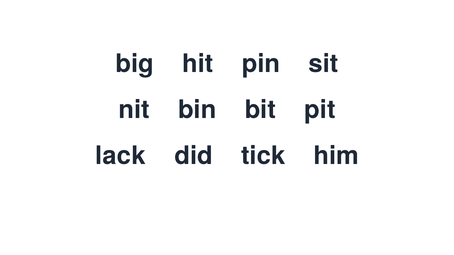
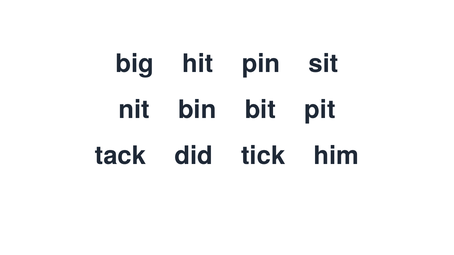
lack: lack -> tack (120, 156)
